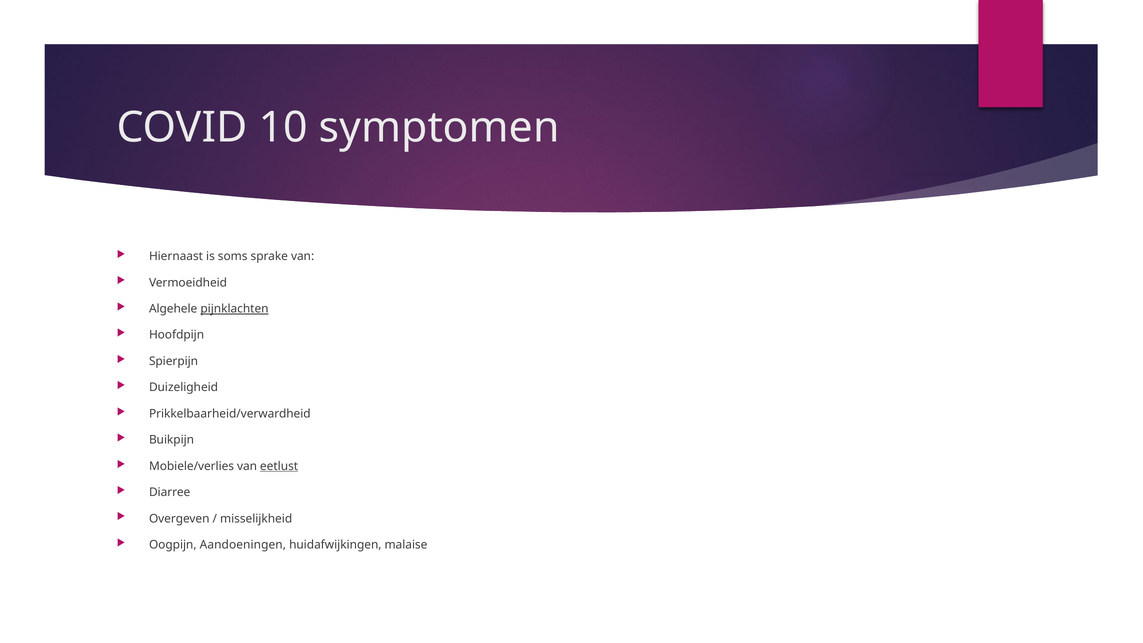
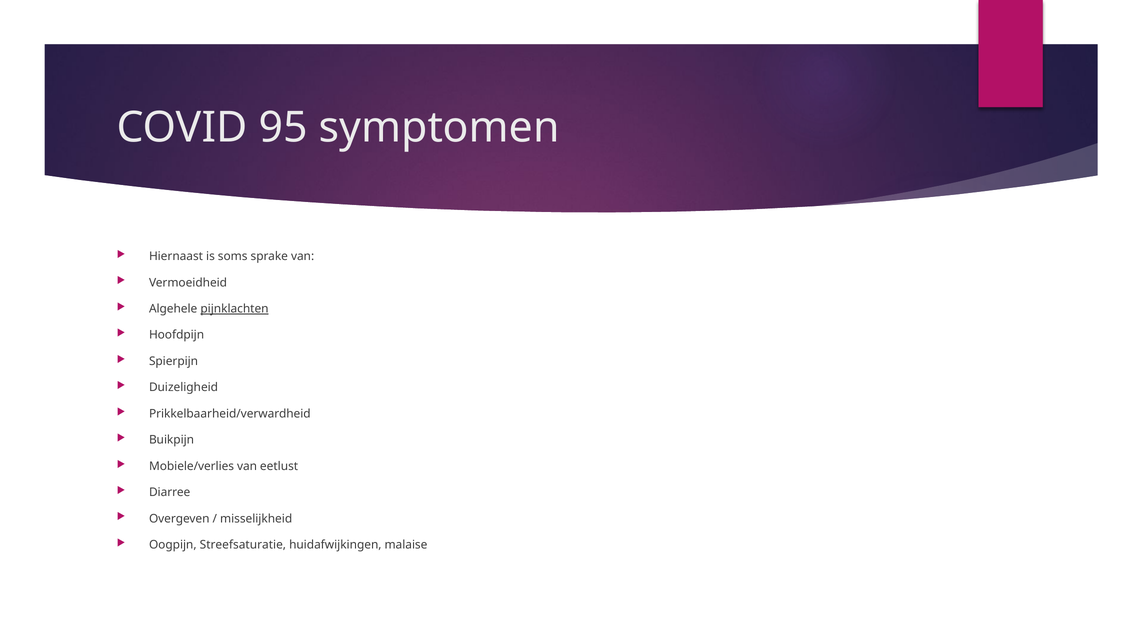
10: 10 -> 95 (283, 127)
eetlust underline: present -> none (279, 466)
Aandoeningen: Aandoeningen -> Streefsaturatie (243, 545)
